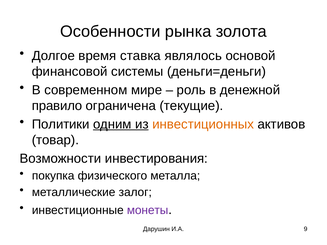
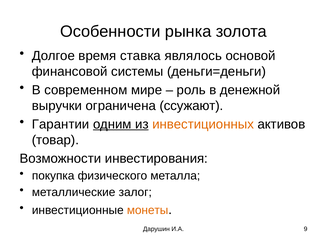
правило: правило -> выручки (57, 106)
текущие: текущие -> ссужают (191, 106)
Политики: Политики -> Гарантии (61, 124)
монеты colour: purple -> orange (148, 211)
